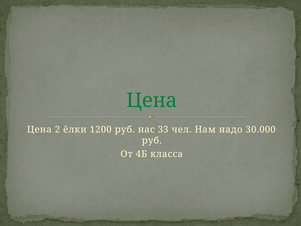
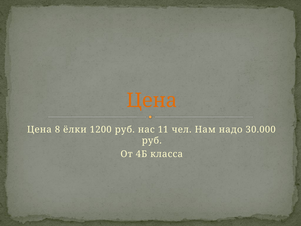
Цена colour: green -> orange (152, 100)
2: 2 -> 8 (57, 129)
33: 33 -> 11 (163, 129)
